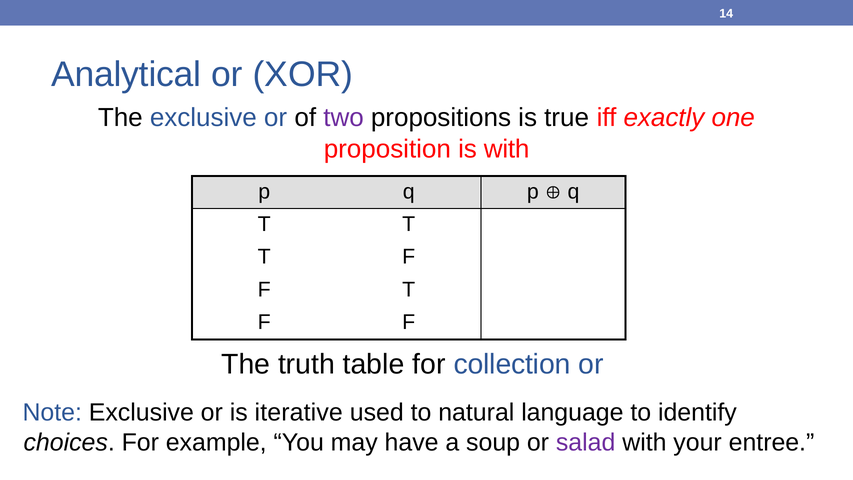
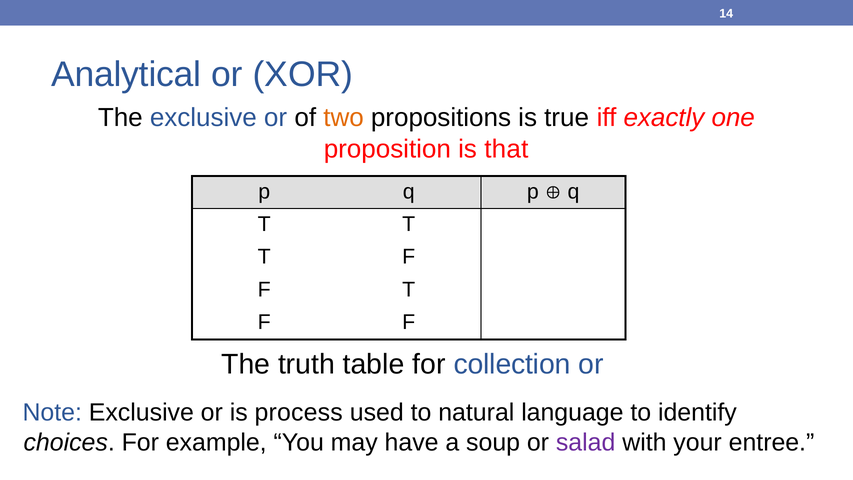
two colour: purple -> orange (344, 118)
is with: with -> that (506, 149)
iterative: iterative -> process (299, 412)
